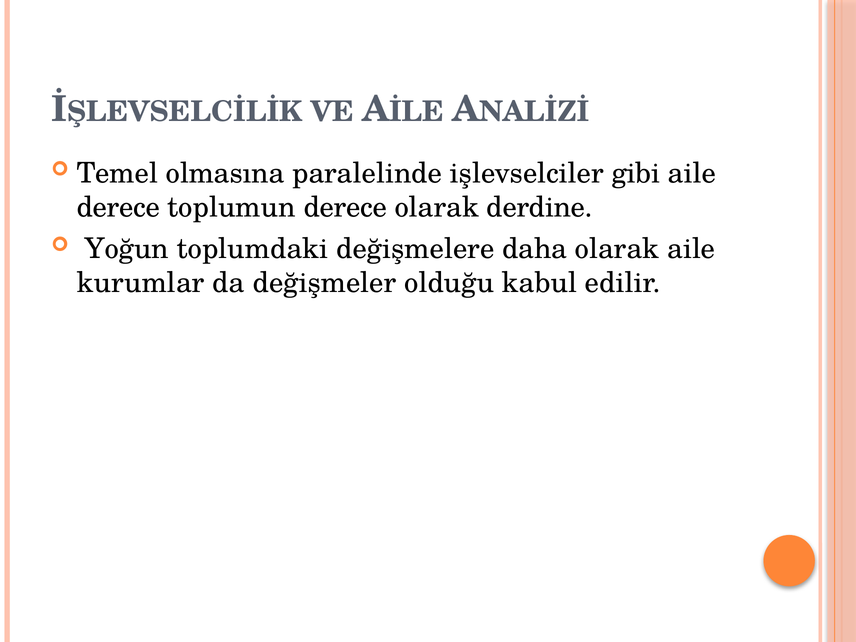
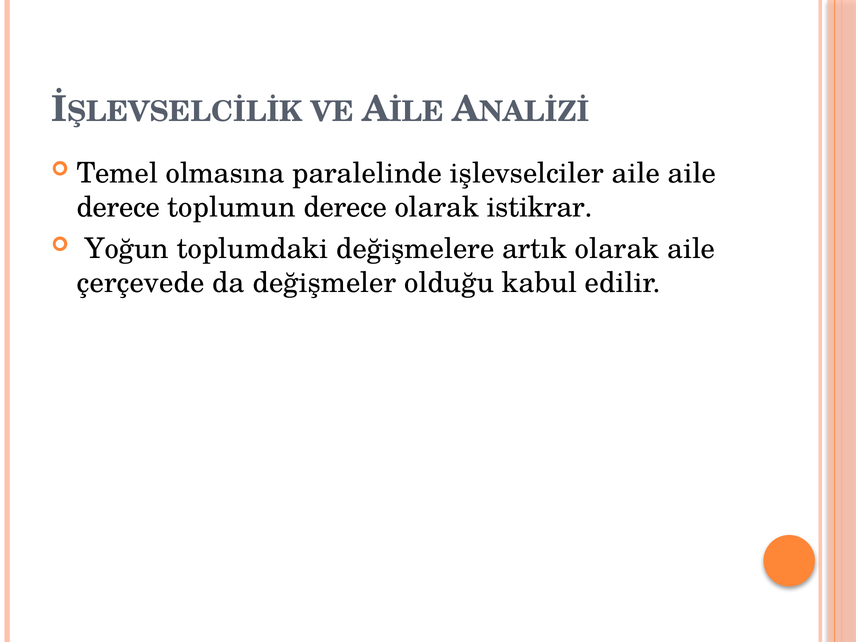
işlevselciler gibi: gibi -> aile (636, 173)
derdine: derdine -> istikrar (540, 207)
daha: daha -> artık (535, 249)
kurumlar: kurumlar -> çerçevede (141, 283)
